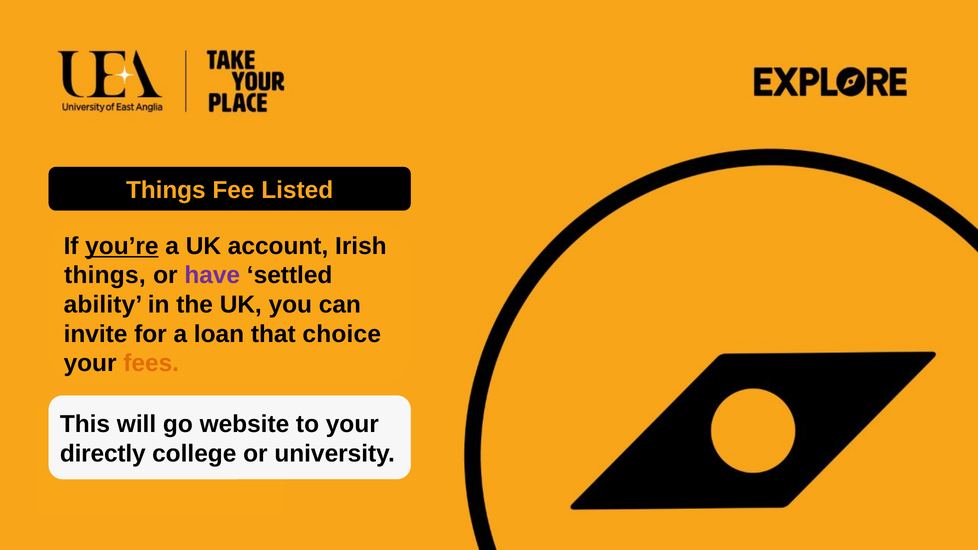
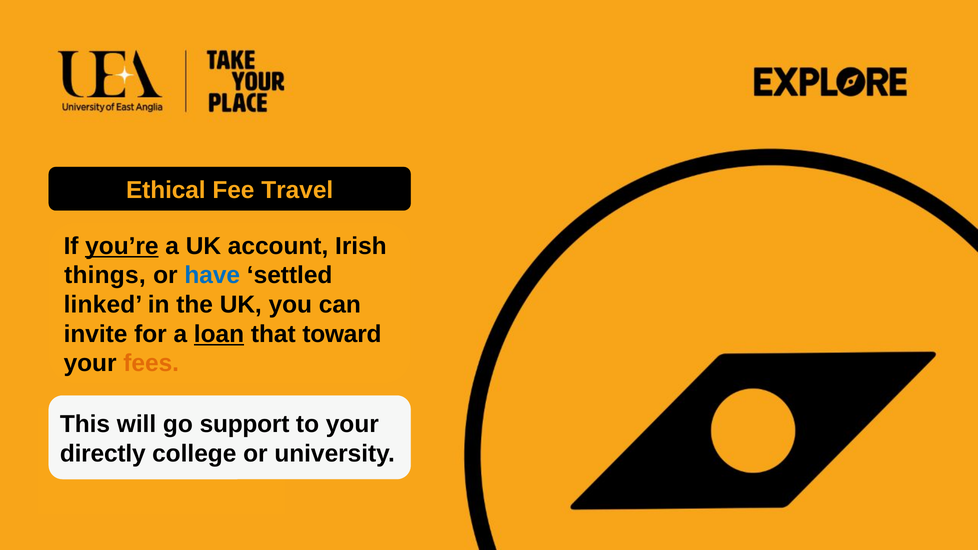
Things: Things -> Ethical (166, 190)
Listed: Listed -> Travel (297, 190)
have colour: purple -> blue (212, 275)
ability: ability -> linked (103, 305)
loan underline: none -> present (219, 334)
choice: choice -> toward (342, 334)
website: website -> support (245, 424)
